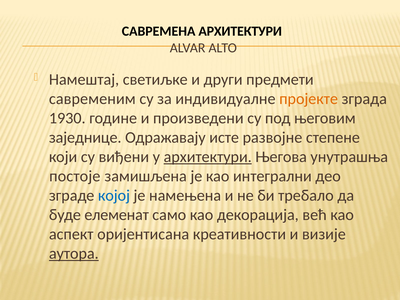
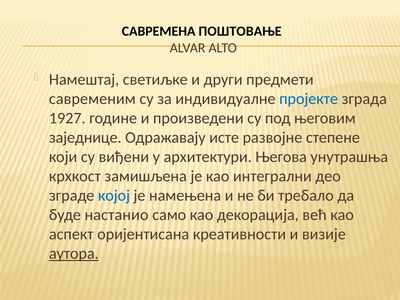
САВРЕМЕНА АРХИТЕКТУРИ: АРХИТЕКТУРИ -> ПОШТОВАЊЕ (240, 31)
пројекте colour: orange -> blue (309, 99)
1930: 1930 -> 1927 (67, 118)
архитектури underline: present -> none (208, 157)
постоје: постоје -> крхкост (75, 176)
елеменат: елеменат -> настанио (117, 215)
